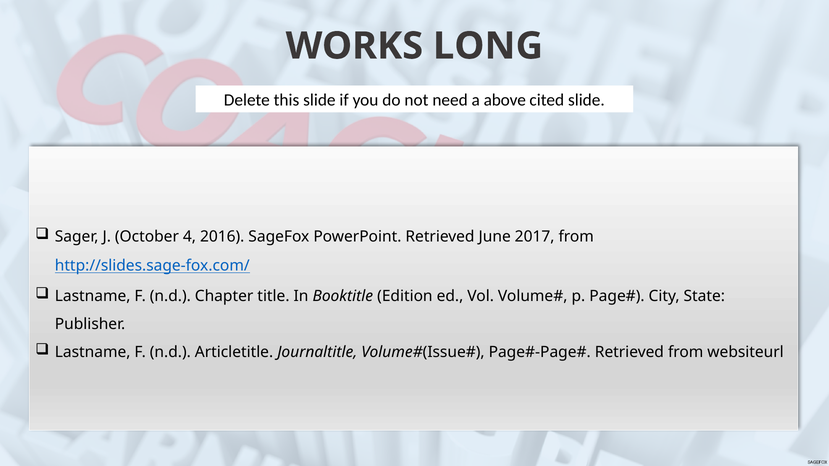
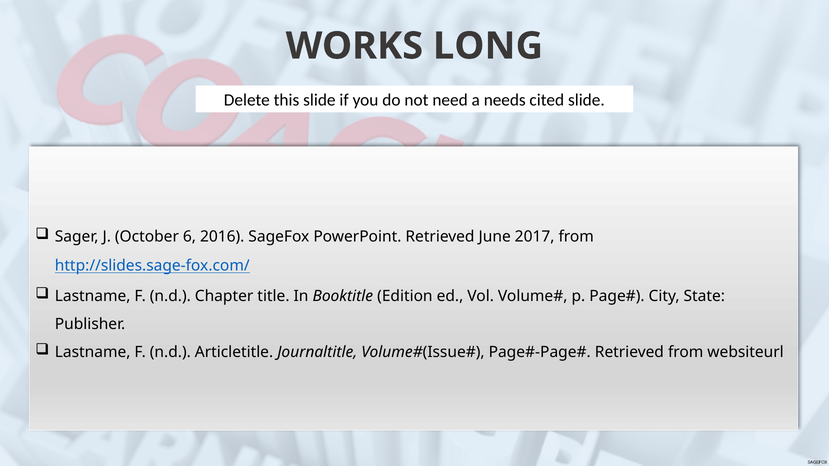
above: above -> needs (505, 100)
4: 4 -> 6 (190, 237)
